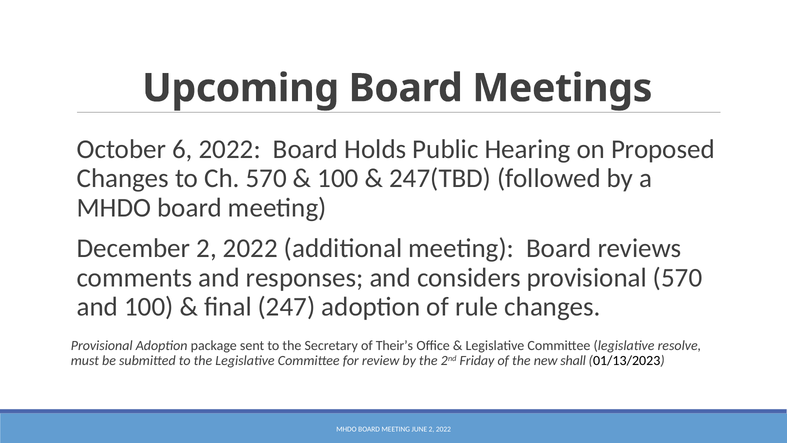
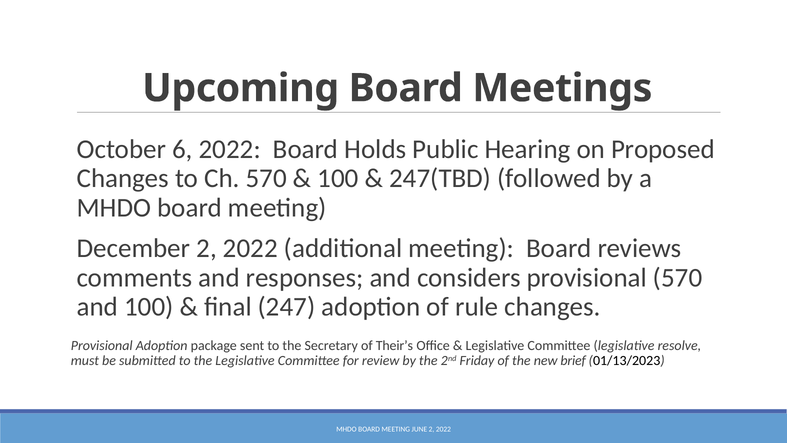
shall: shall -> brief (573, 361)
